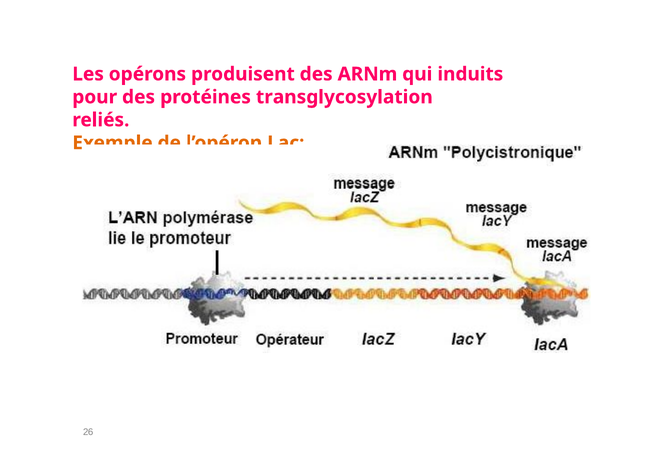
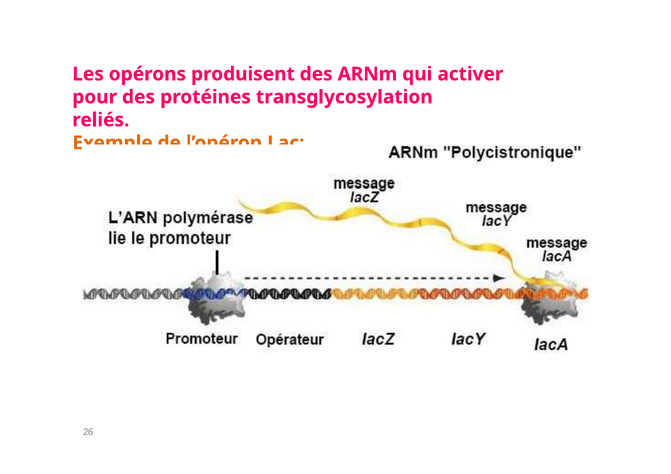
induits: induits -> activer (470, 74)
